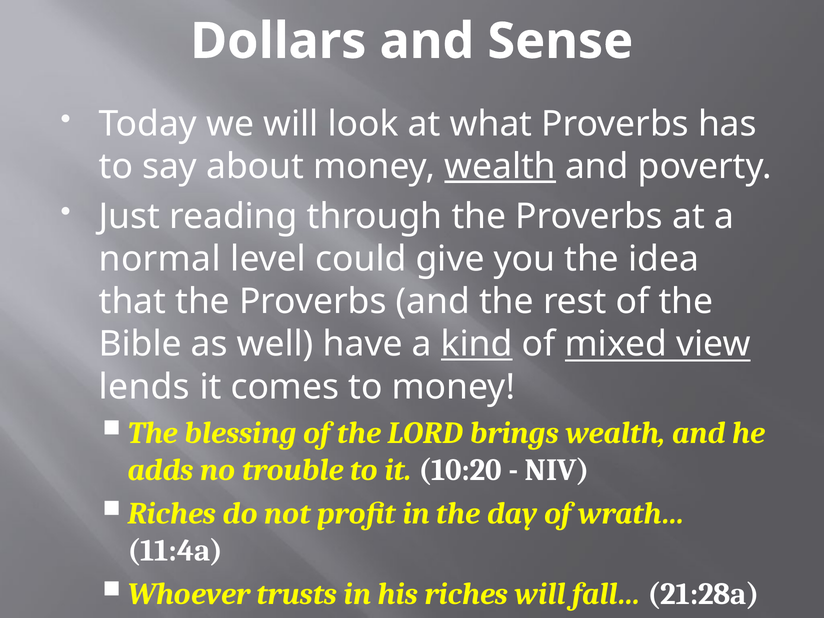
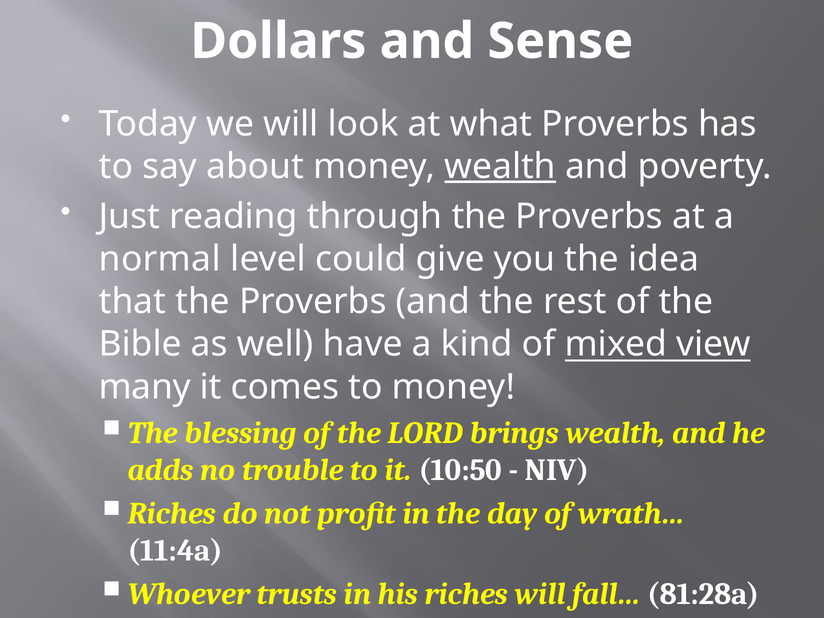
kind underline: present -> none (477, 344)
lends: lends -> many (145, 387)
10:20: 10:20 -> 10:50 (460, 470)
21:28a: 21:28a -> 81:28a (703, 594)
